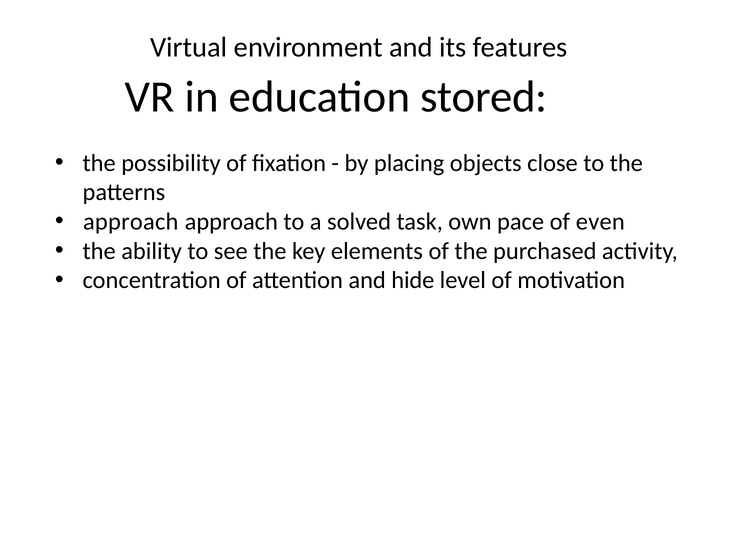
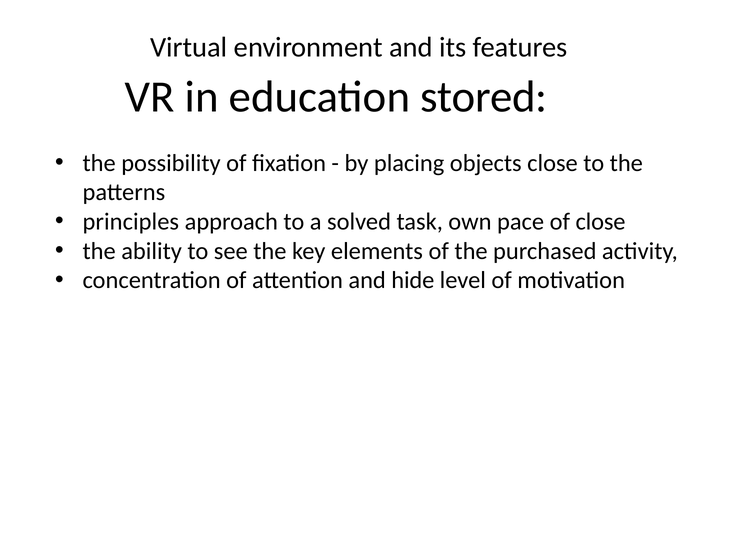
approach: approach -> principles (131, 222)
of even: even -> close (601, 222)
